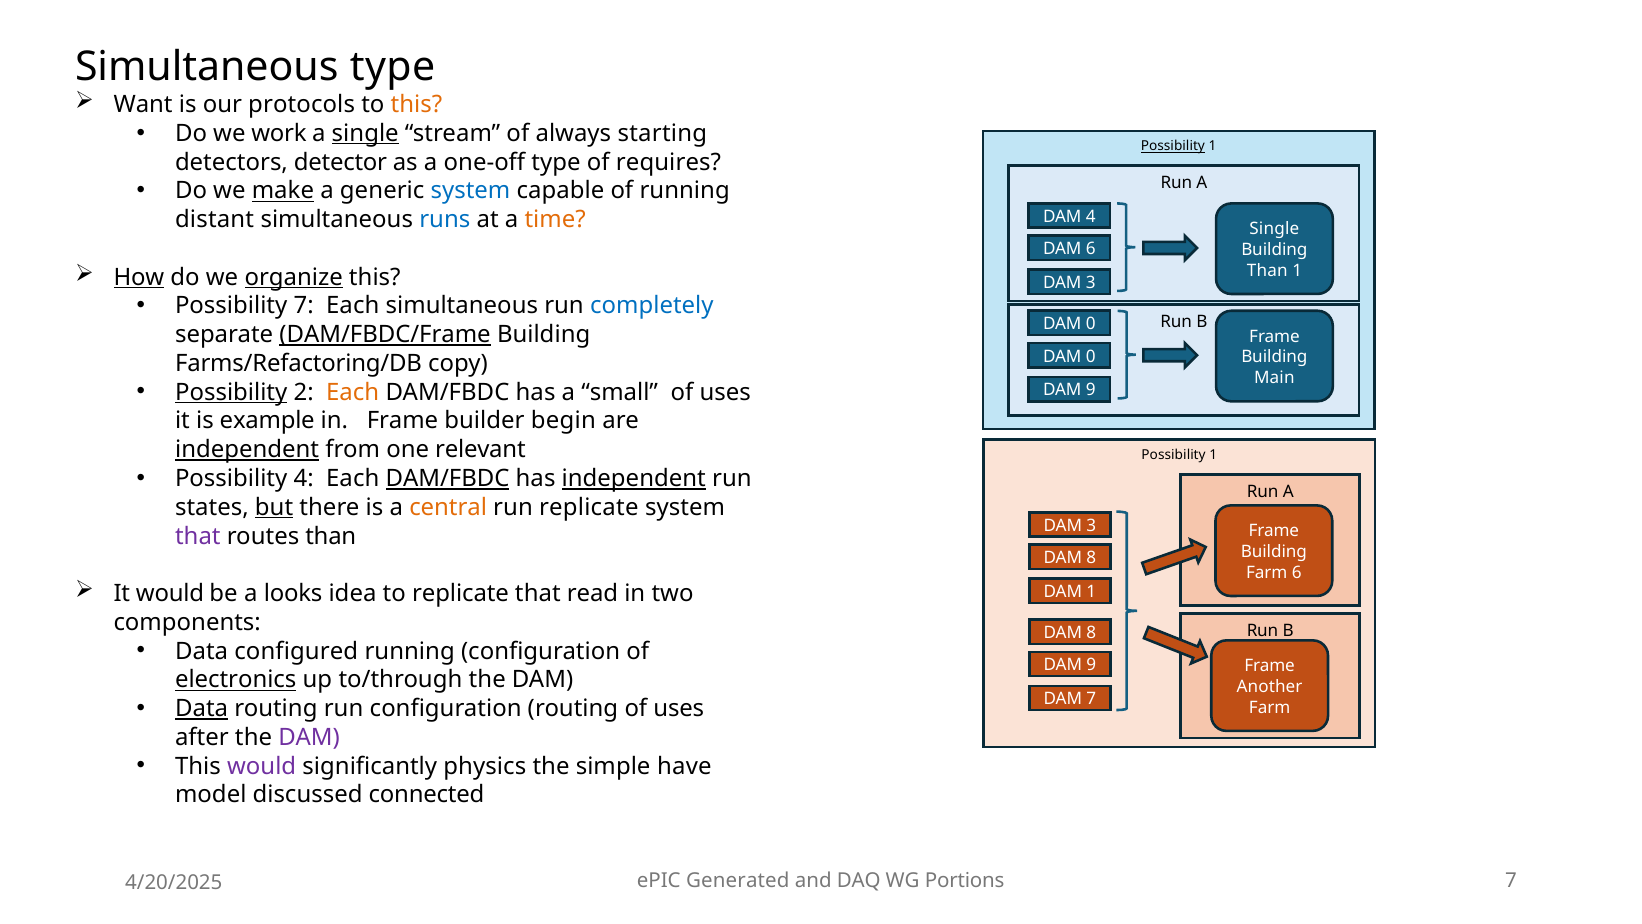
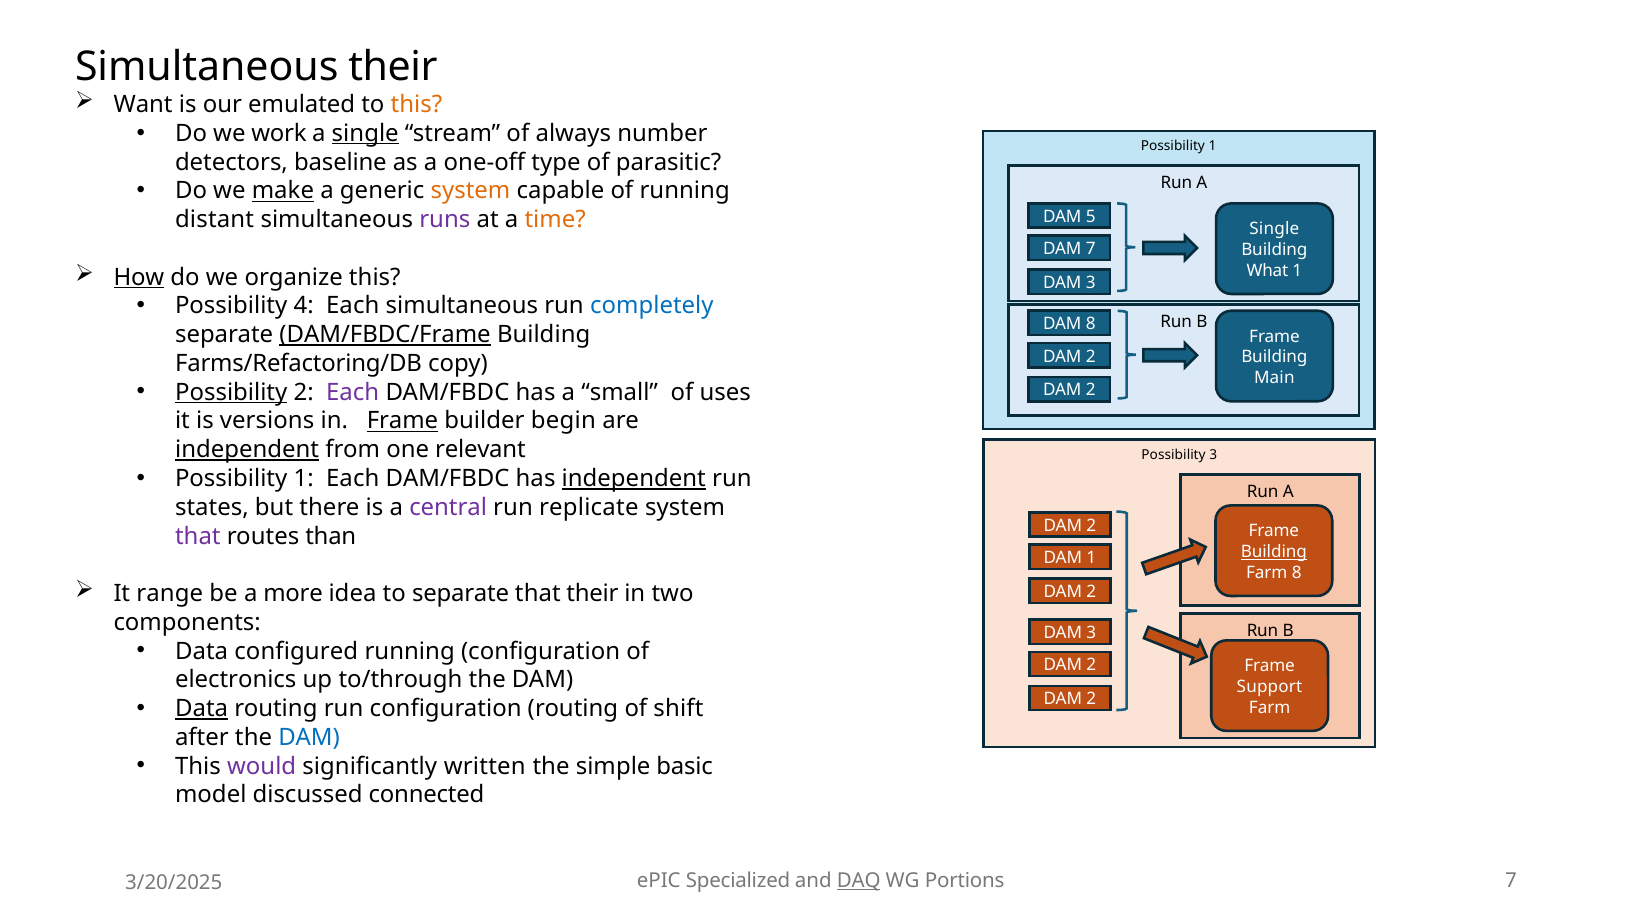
Simultaneous type: type -> their (393, 67)
protocols: protocols -> emulated (302, 105)
starting: starting -> number (662, 133)
Possibility underline: present -> none (1173, 146)
detector: detector -> baseline (340, 162)
requires: requires -> parasitic (669, 162)
system colour: blue -> orange (470, 191)
DAM 4: 4 -> 5 (1091, 217)
runs colour: blue -> purple (445, 220)
DAM 6: 6 -> 7 (1091, 249)
organize underline: present -> none (294, 277)
Than: Than -> What (1267, 270)
Possibility 7: 7 -> 4 (304, 306)
0: 0 -> 8 (1091, 324)
0: 0 -> 2 (1091, 356)
Each colour: orange -> purple (353, 392)
9: 9 -> 2 (1091, 390)
example: example -> versions (267, 421)
Frame underline: none -> present (402, 421)
1: 1 -> 3 (1213, 455)
4: 4 -> 1 (304, 478)
DAM/FBDC underline: present -> none (448, 478)
but underline: present -> none (274, 507)
central colour: orange -> purple (448, 507)
3: 3 -> 2 (1091, 525)
Building underline: none -> present (1274, 552)
8: 8 -> 1 (1091, 558)
Farm 6: 6 -> 8 (1297, 572)
It would: would -> range (170, 593)
looks: looks -> more (293, 593)
to replicate: replicate -> separate (461, 593)
that read: read -> their (593, 593)
1: 1 -> 2 (1091, 592)
8: 8 -> 3 (1091, 633)
9: 9 -> 2 (1091, 665)
electronics underline: present -> none (236, 680)
Another: Another -> Support (1270, 687)
7: 7 -> 2 (1091, 699)
routing of uses: uses -> shift (679, 708)
DAM colour: purple -> blue (309, 737)
physics: physics -> written (485, 766)
have: have -> basic (685, 766)
Generated: Generated -> Specialized (738, 880)
DAQ underline: none -> present (859, 880)
4/20/2025: 4/20/2025 -> 3/20/2025 (174, 882)
